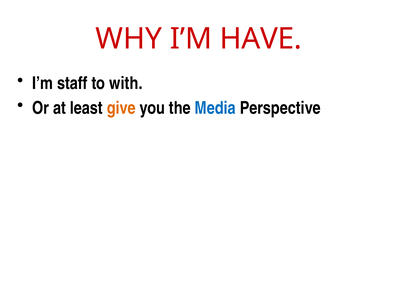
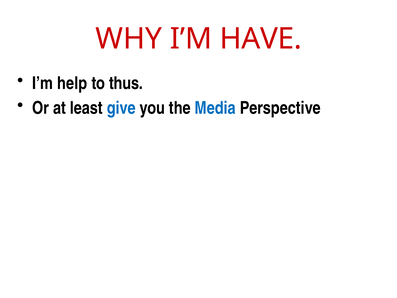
staff: staff -> help (72, 83)
with: with -> thus (126, 83)
give colour: orange -> blue (121, 108)
